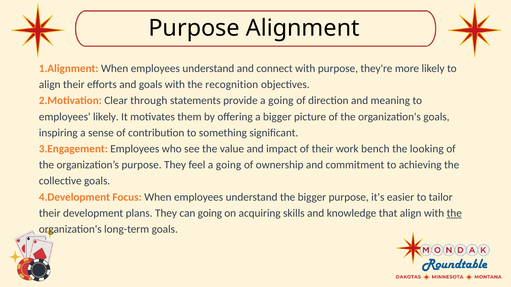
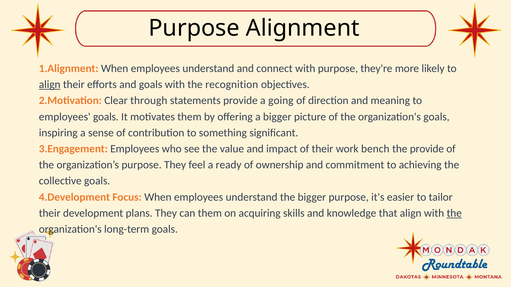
align underline: none -> present (50, 85)
employees likely: likely -> goals (106, 117)
the looking: looking -> provide (427, 149)
feel a going: going -> ready (229, 165)
can going: going -> them (210, 213)
